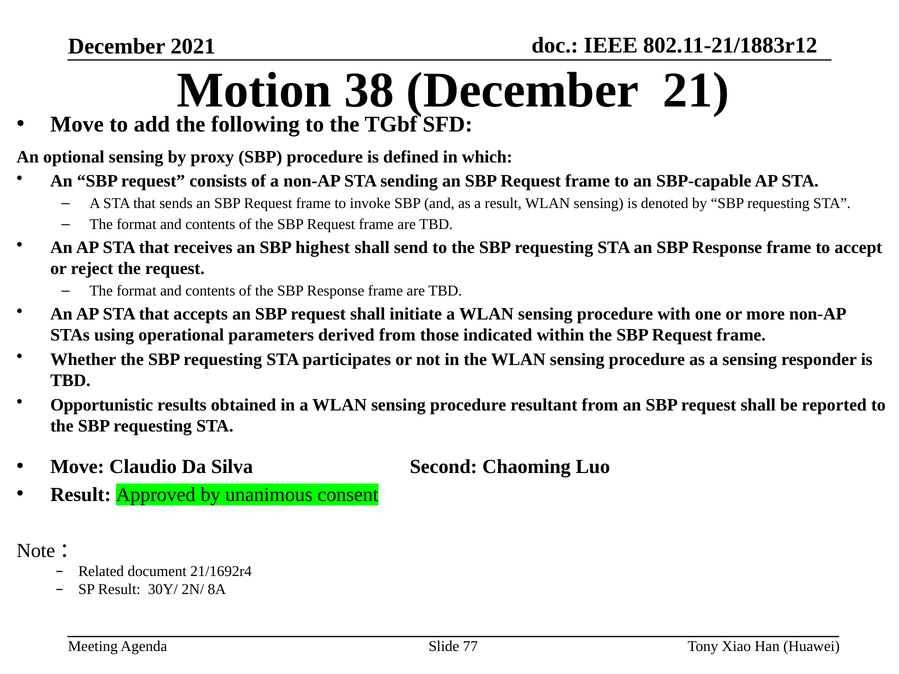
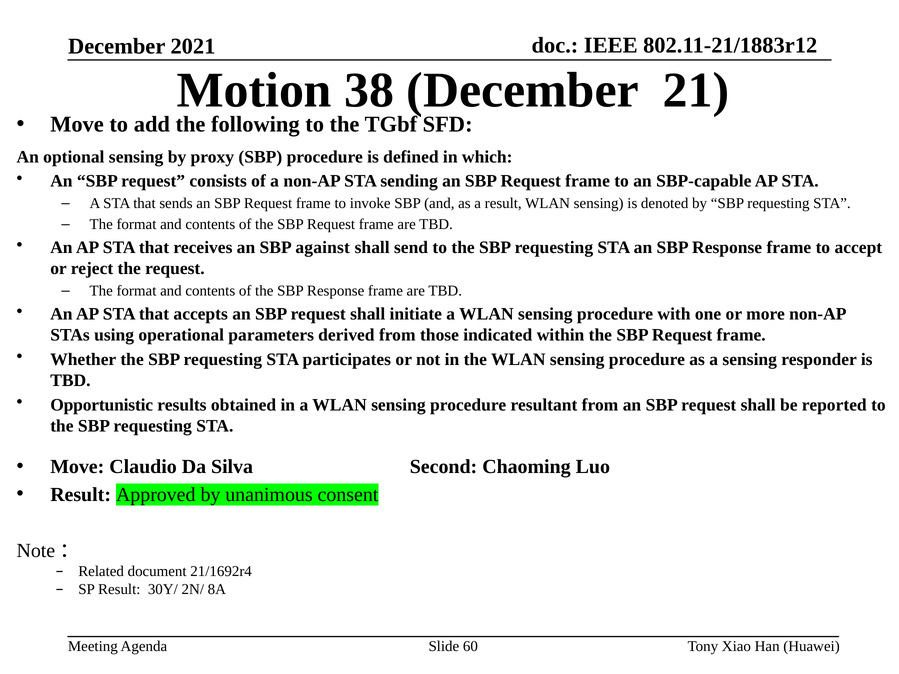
highest: highest -> against (323, 248)
77: 77 -> 60 (470, 647)
